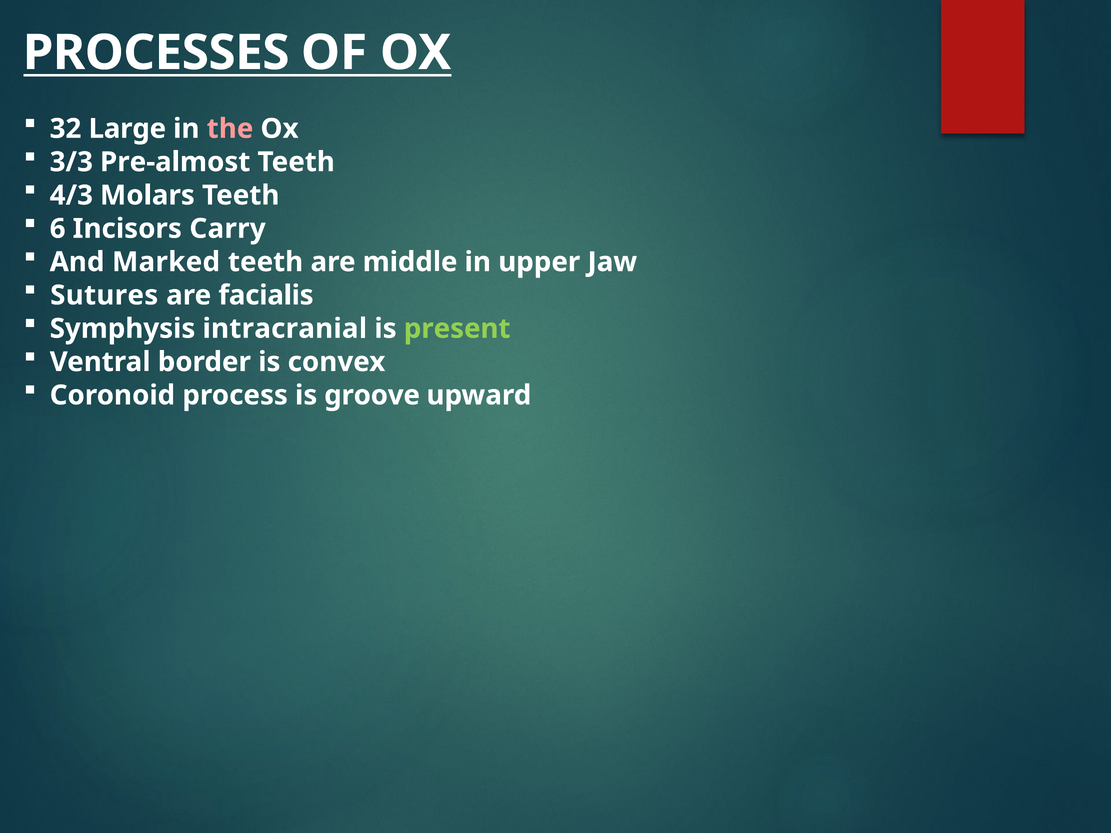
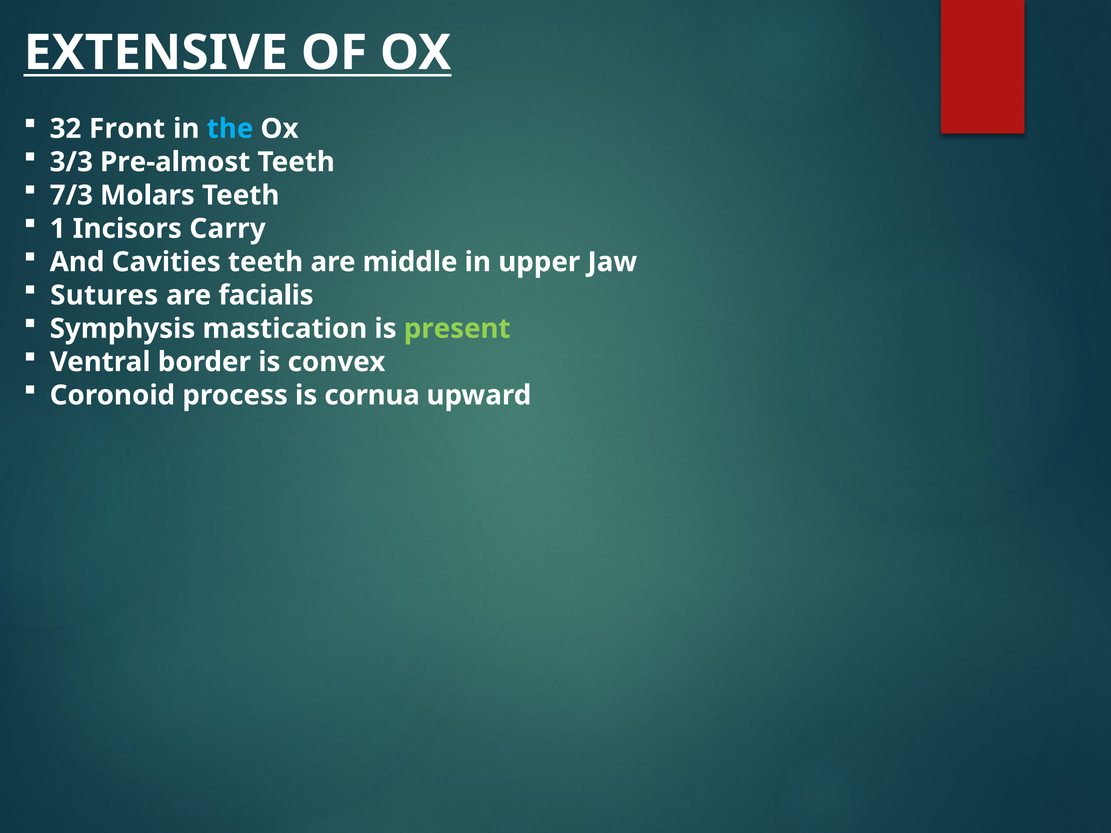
PROCESSES: PROCESSES -> EXTENSIVE (156, 53)
Large: Large -> Front (127, 129)
the colour: pink -> light blue (230, 129)
4/3: 4/3 -> 7/3 (71, 195)
6: 6 -> 1 (58, 229)
Marked: Marked -> Cavities (166, 262)
intracranial: intracranial -> mastication (285, 329)
groove: groove -> cornua (372, 395)
